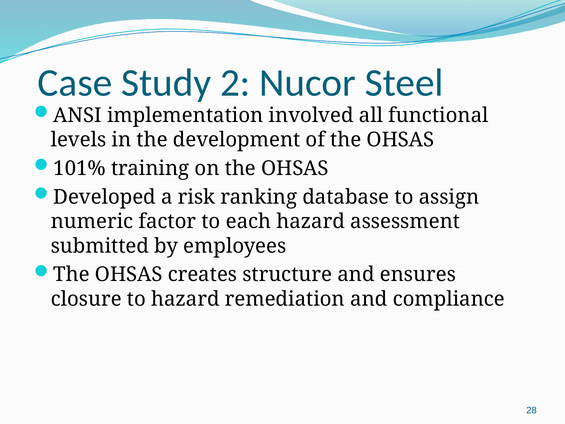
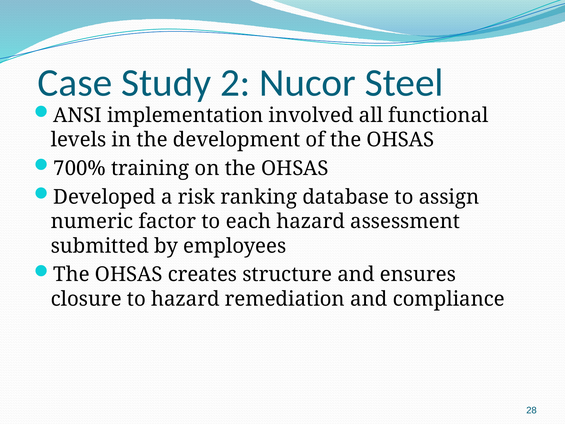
101%: 101% -> 700% (80, 168)
